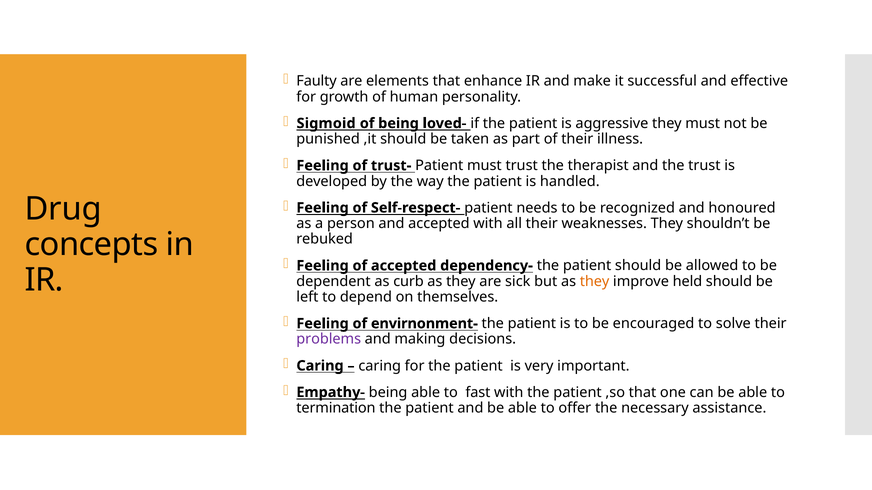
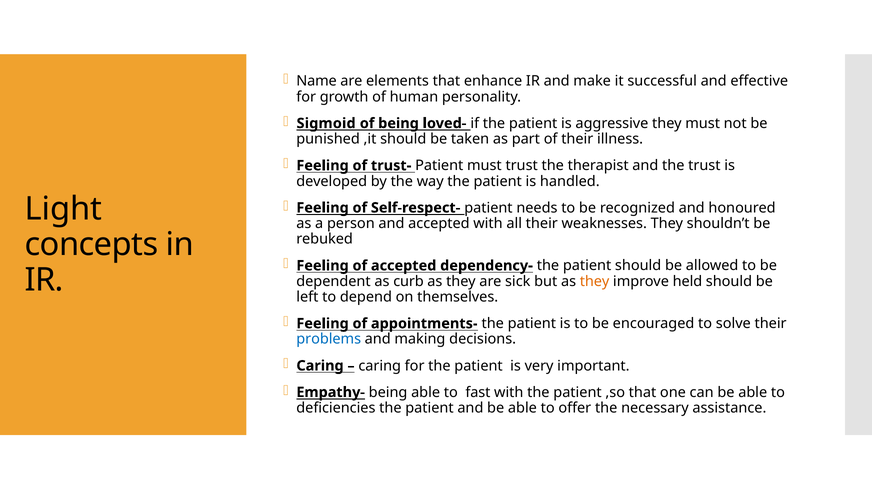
Faulty: Faulty -> Name (317, 81)
Drug: Drug -> Light (63, 209)
envirnonment-: envirnonment- -> appointments- (424, 324)
problems colour: purple -> blue (329, 340)
termination: termination -> deficiencies (336, 408)
